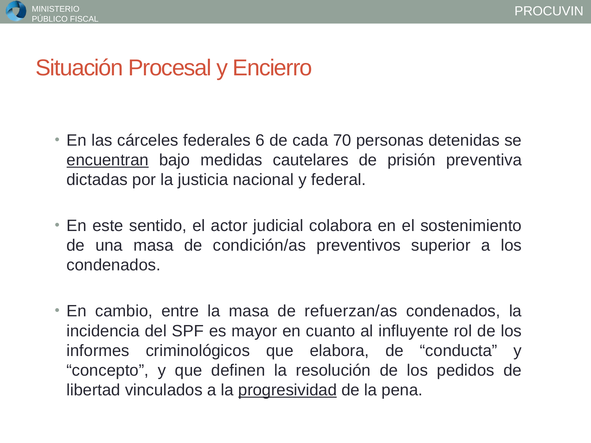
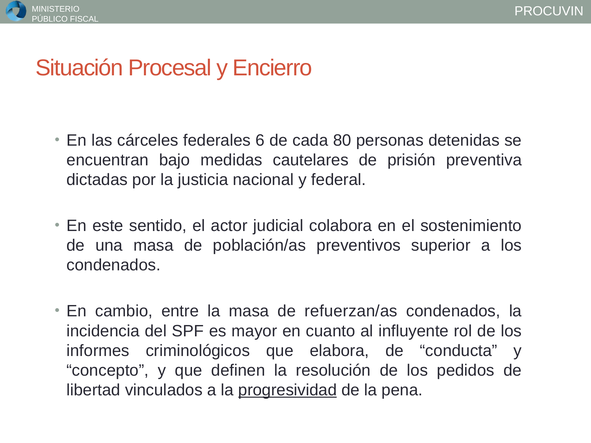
70: 70 -> 80 (342, 140)
encuentran underline: present -> none (108, 160)
condición/as: condición/as -> población/as (260, 246)
